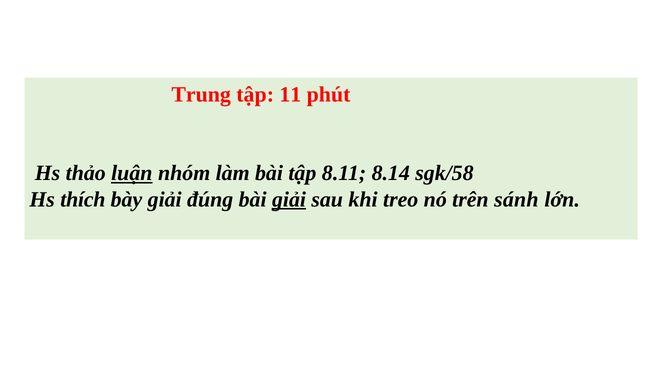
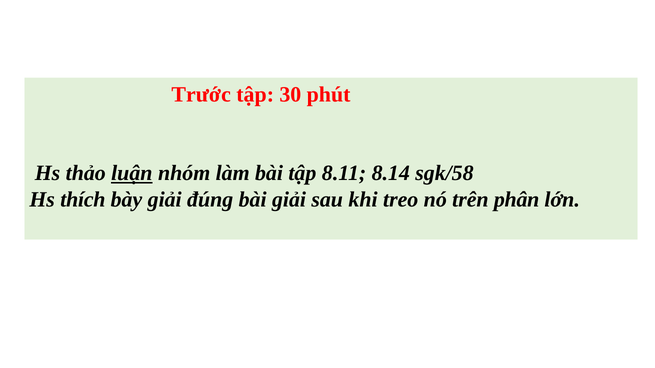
Trung: Trung -> Trước (201, 95)
11: 11 -> 30 (290, 95)
giải underline: present -> none (289, 200)
sánh: sánh -> phân (517, 200)
